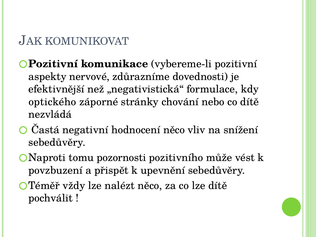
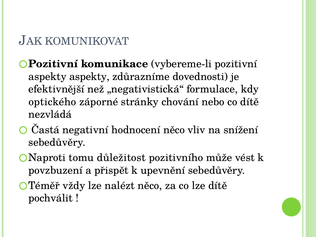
aspekty nervové: nervové -> aspekty (89, 77)
pozornosti: pozornosti -> důležitost (121, 158)
